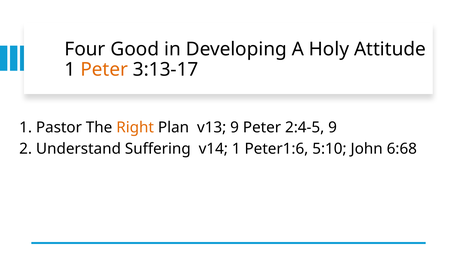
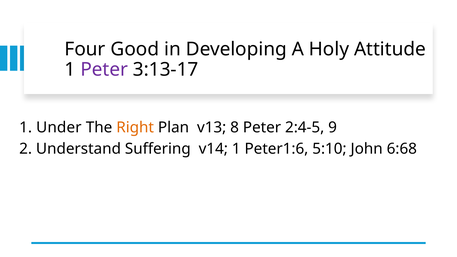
Peter colour: orange -> purple (104, 70)
Pastor: Pastor -> Under (59, 128)
v13 9: 9 -> 8 (235, 128)
